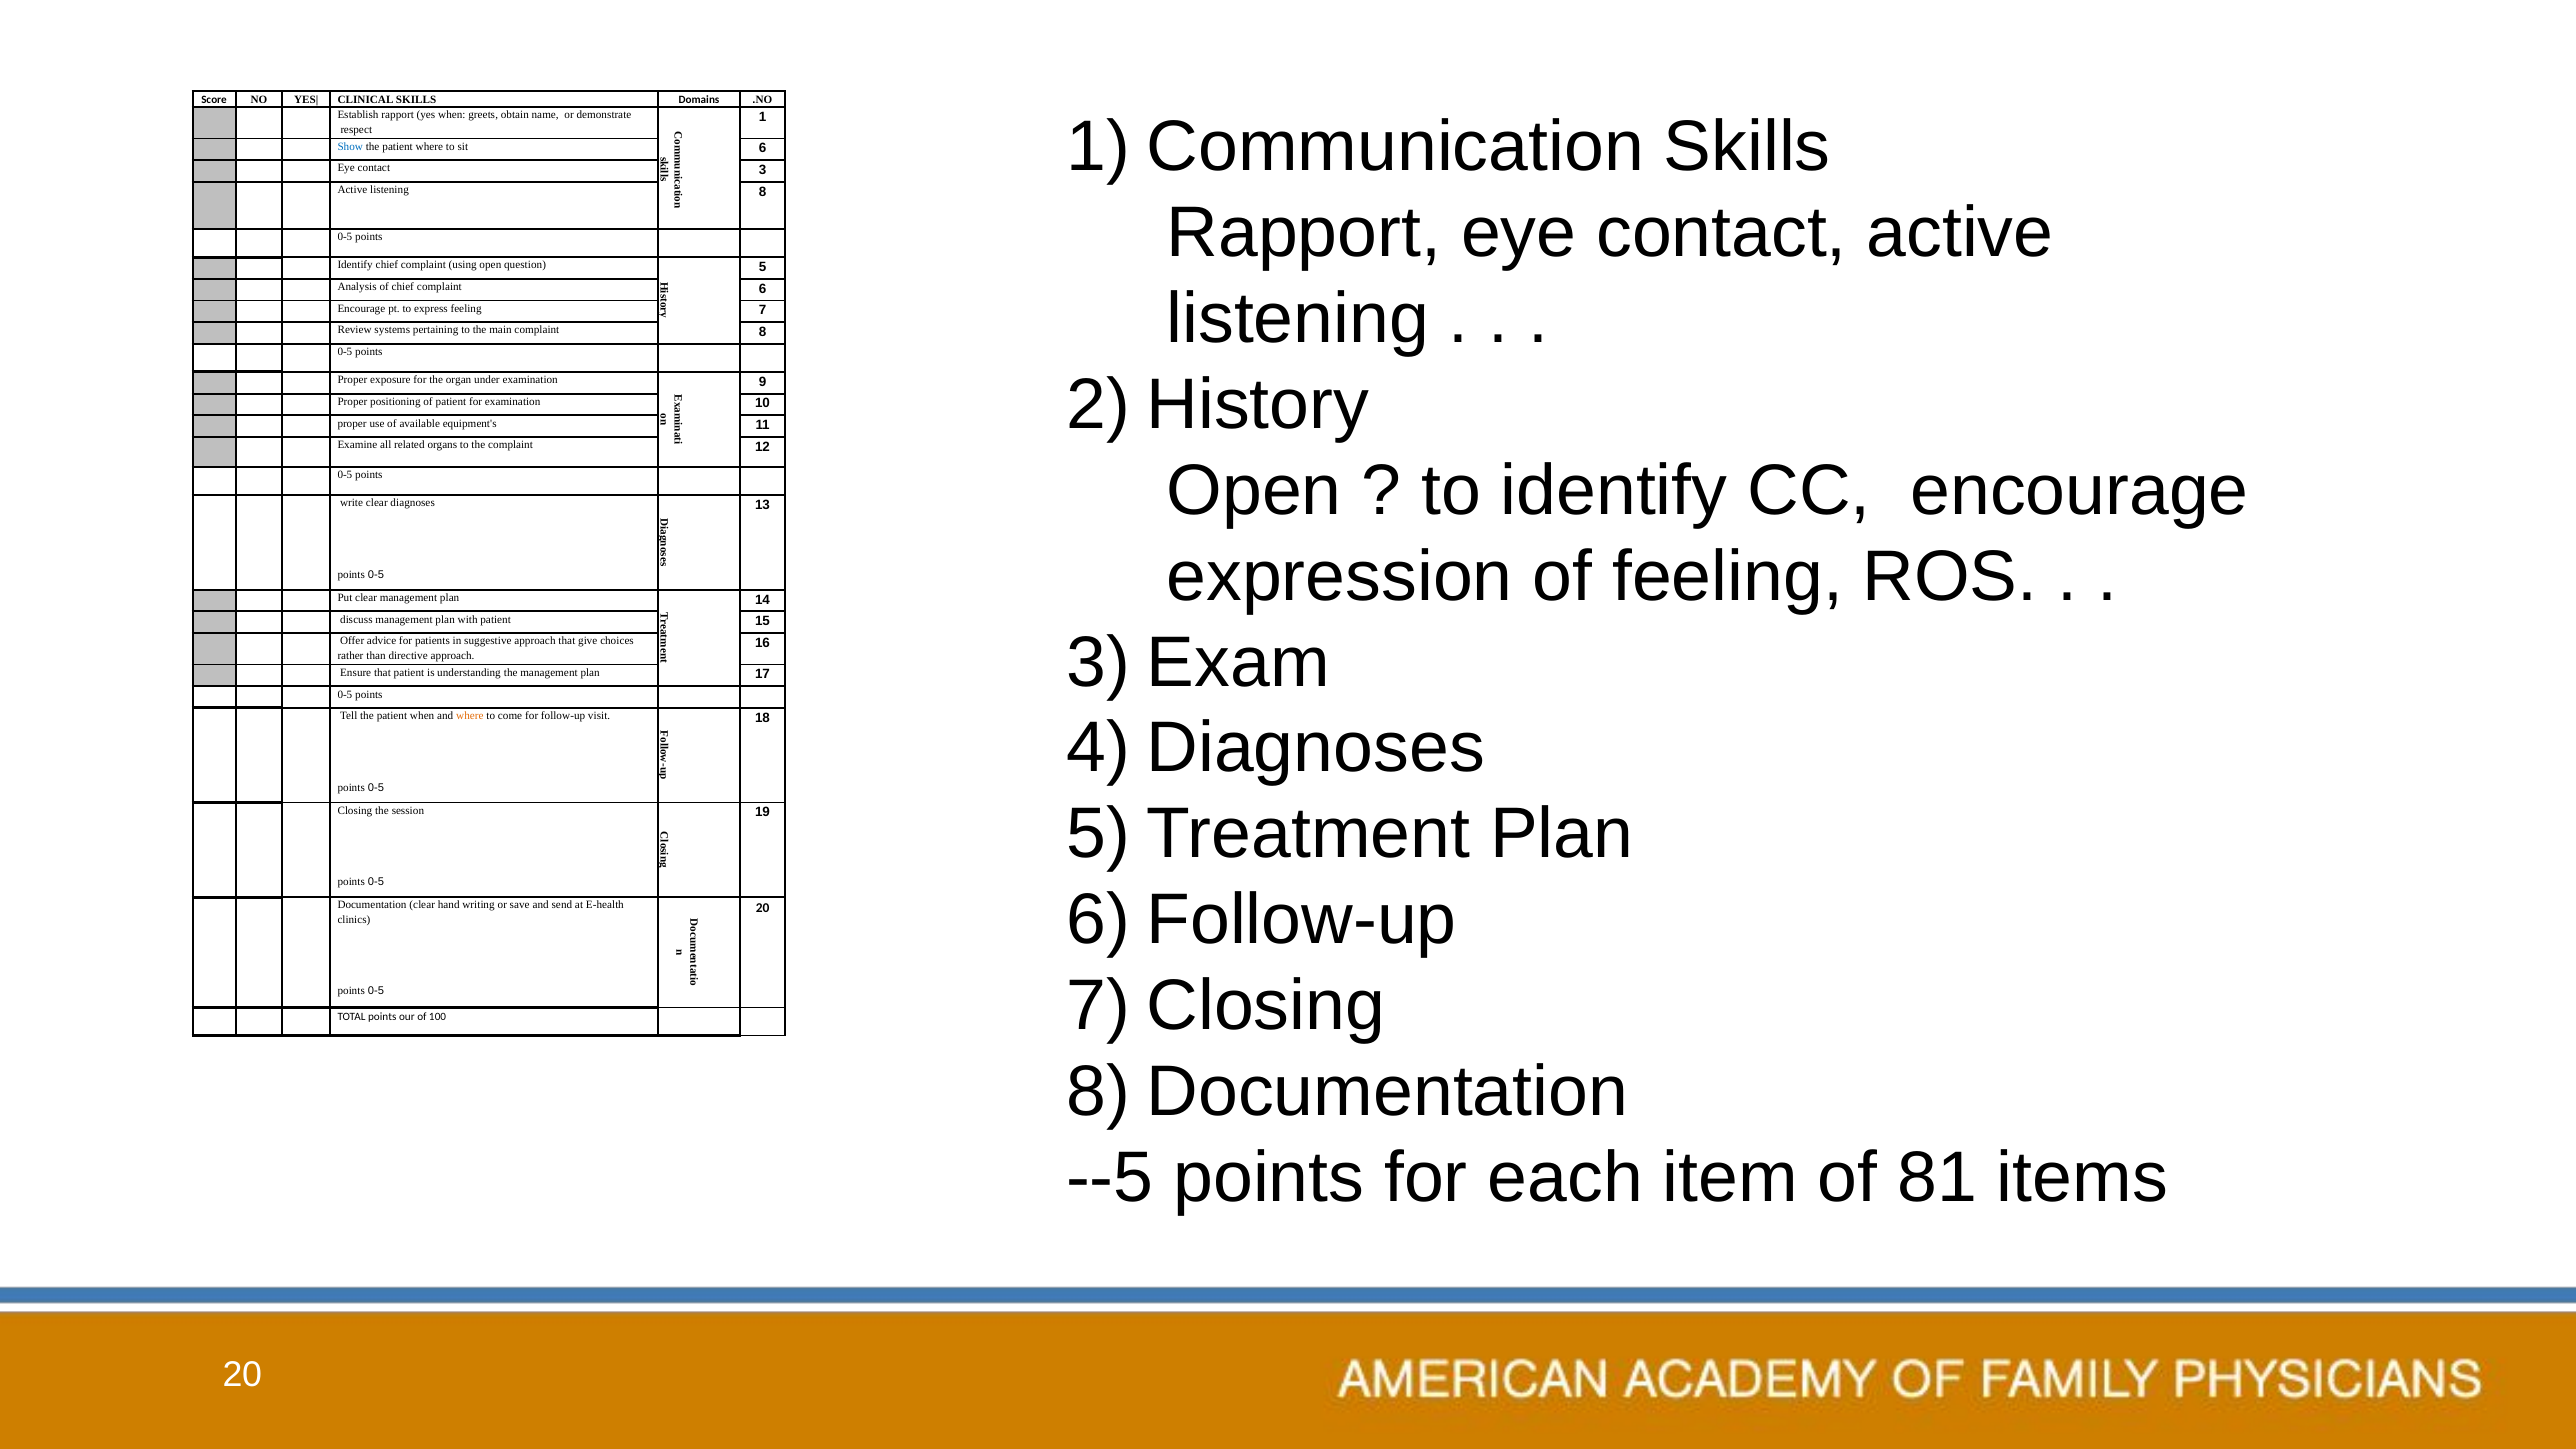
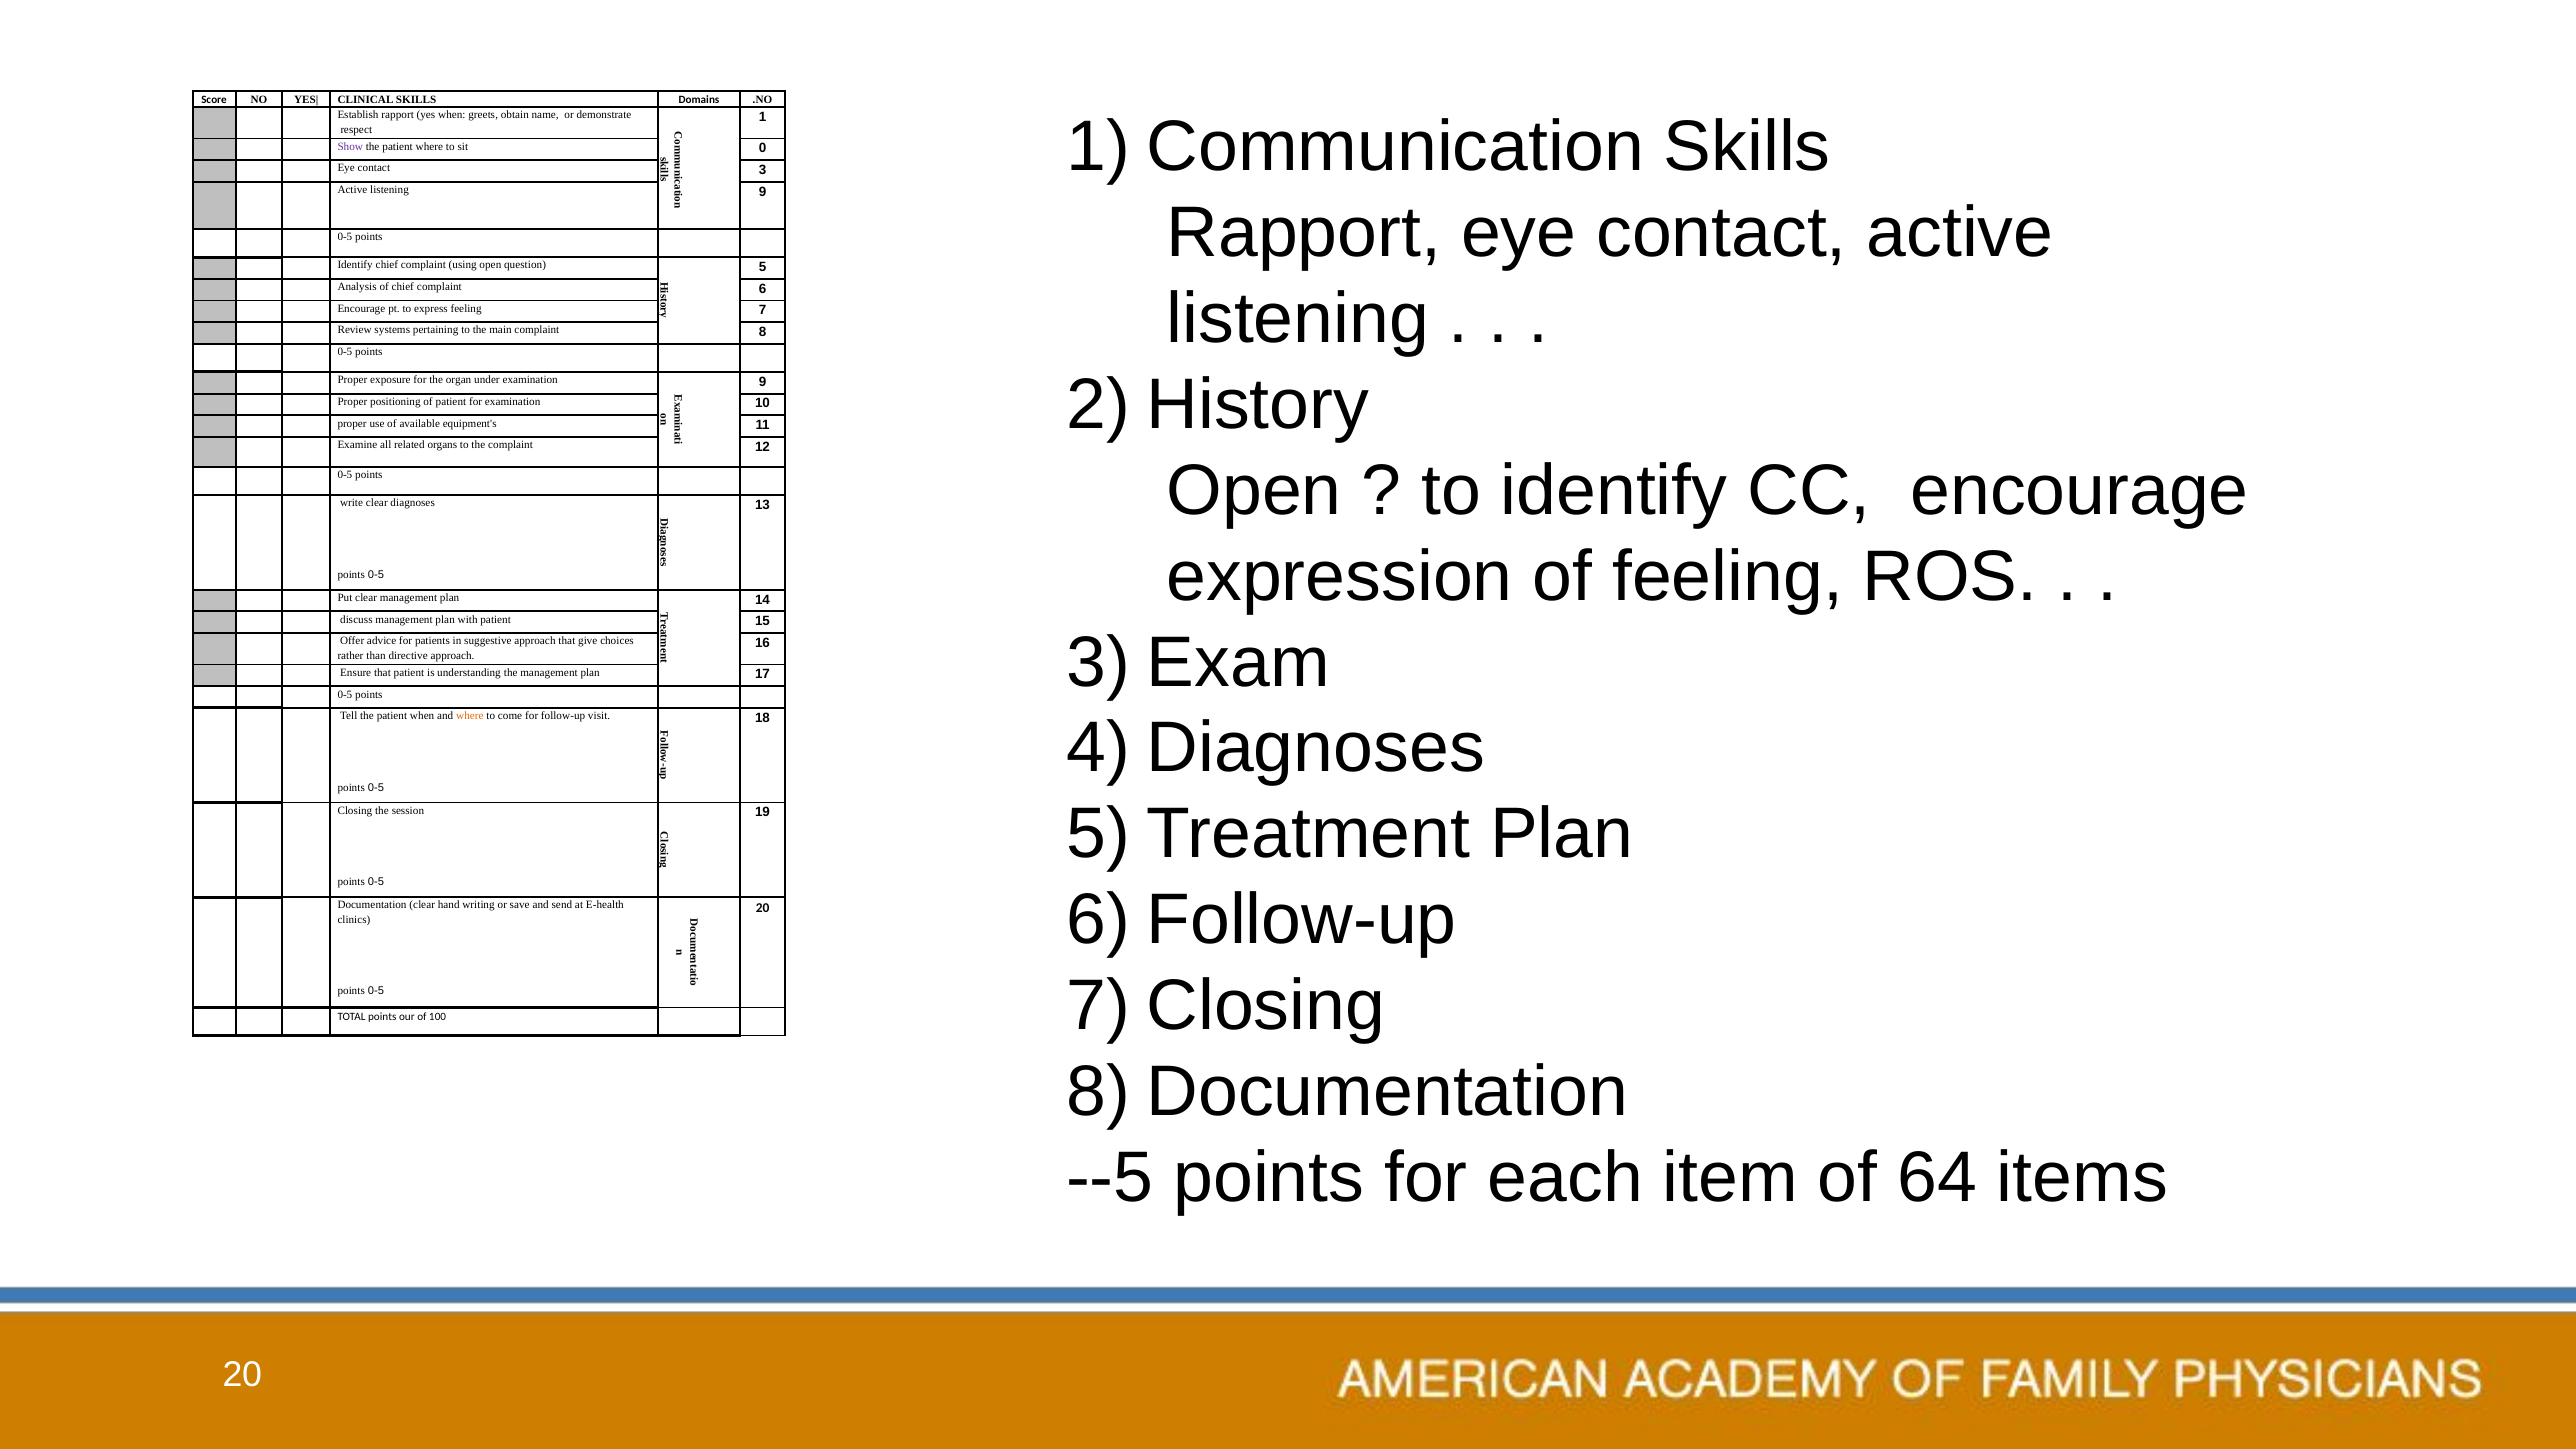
Show colour: blue -> purple (350, 147)
sit 6: 6 -> 0 (763, 148)
listening 8: 8 -> 9 (763, 192)
81: 81 -> 64 (1937, 1178)
